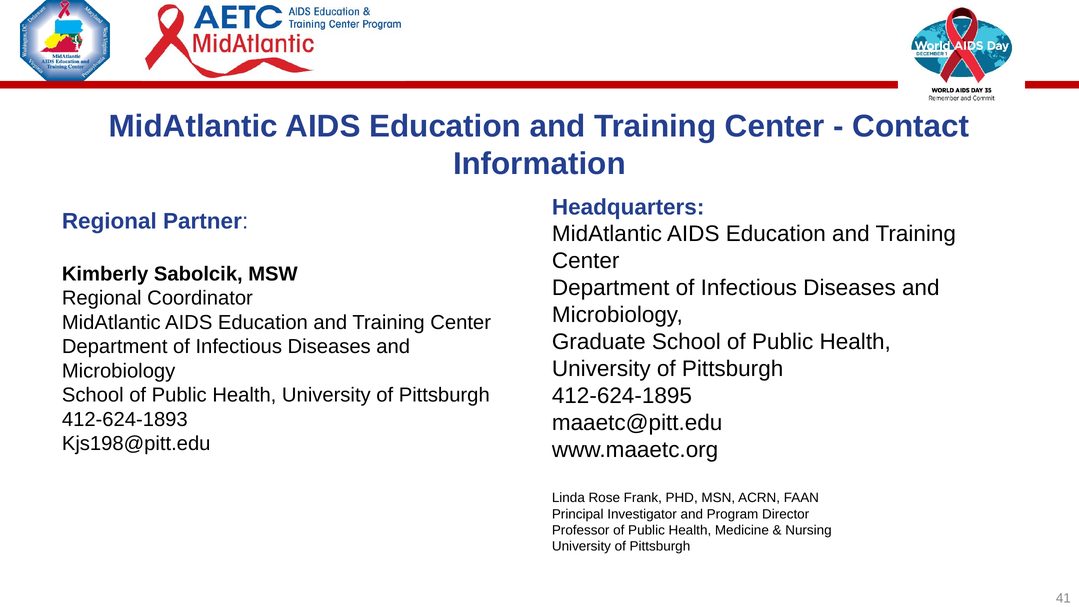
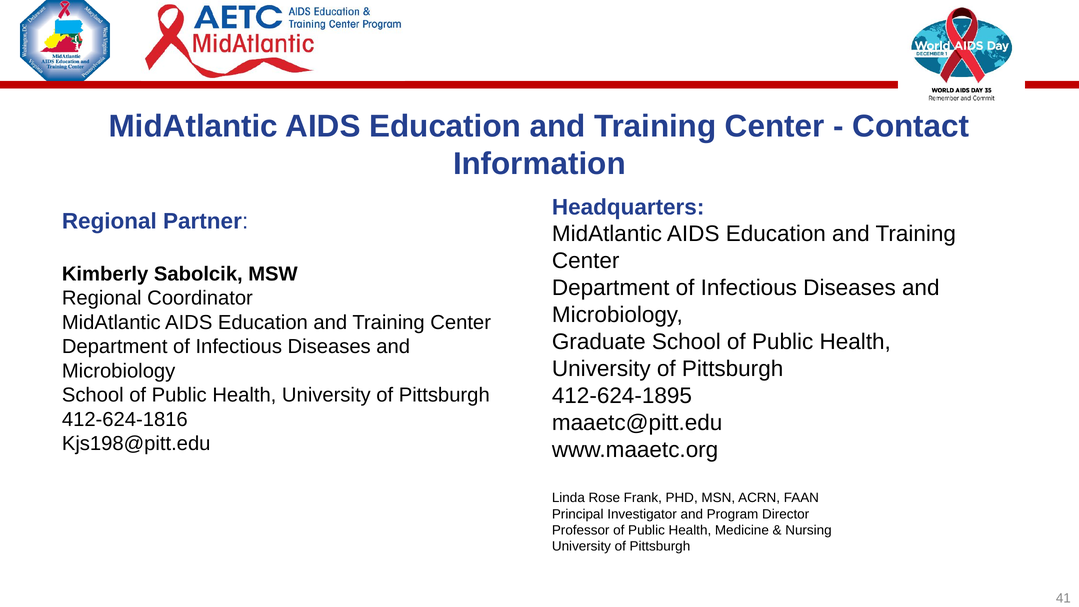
412-624-1893: 412-624-1893 -> 412-624-1816 (125, 419)
